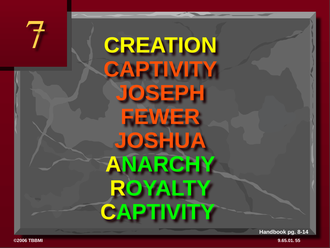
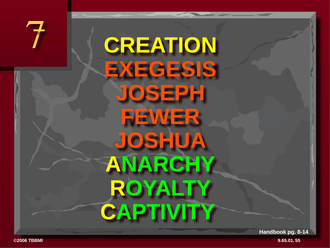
CAPTIVITY: CAPTIVITY -> EXEGESIS (160, 69)
